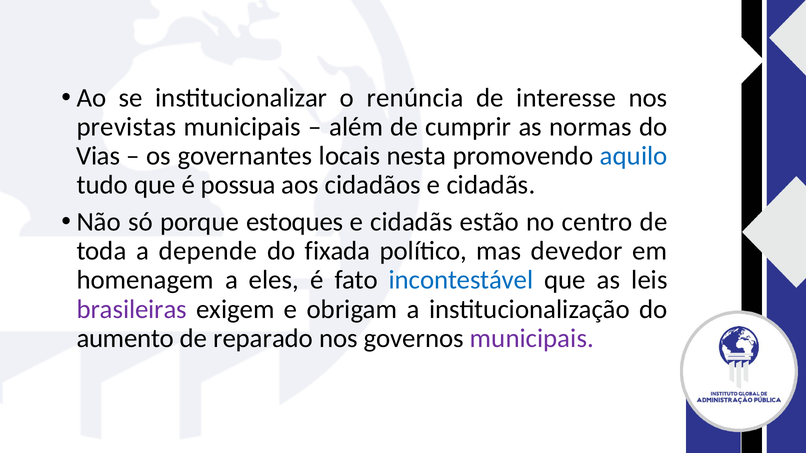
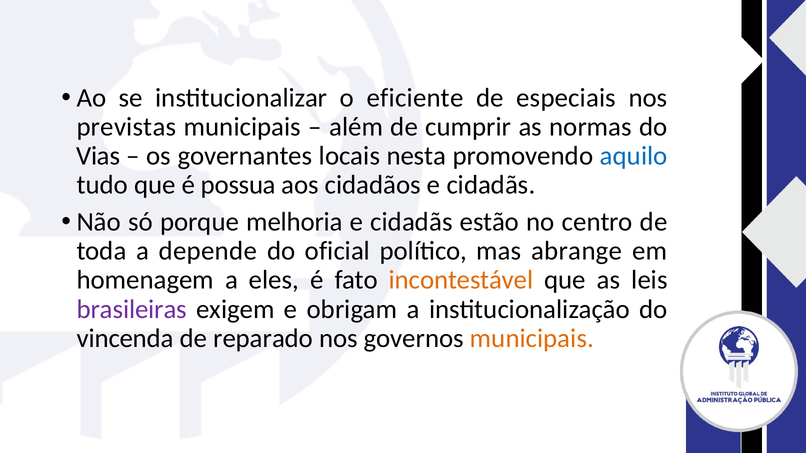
renúncia: renúncia -> eficiente (415, 98)
interesse: interesse -> especiais (566, 98)
estoques: estoques -> melhoria (295, 222)
fixada: fixada -> oficial (338, 251)
devedor: devedor -> abrange (577, 251)
incontestável colour: blue -> orange (461, 280)
aumento: aumento -> vincenda (125, 338)
municipais colour: purple -> orange (532, 338)
